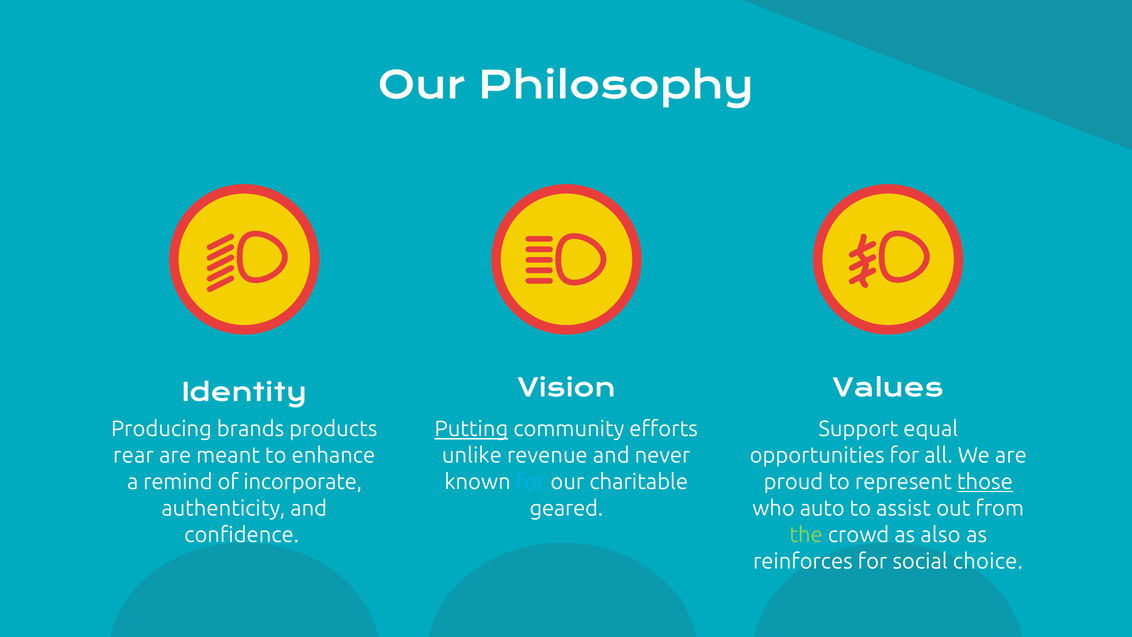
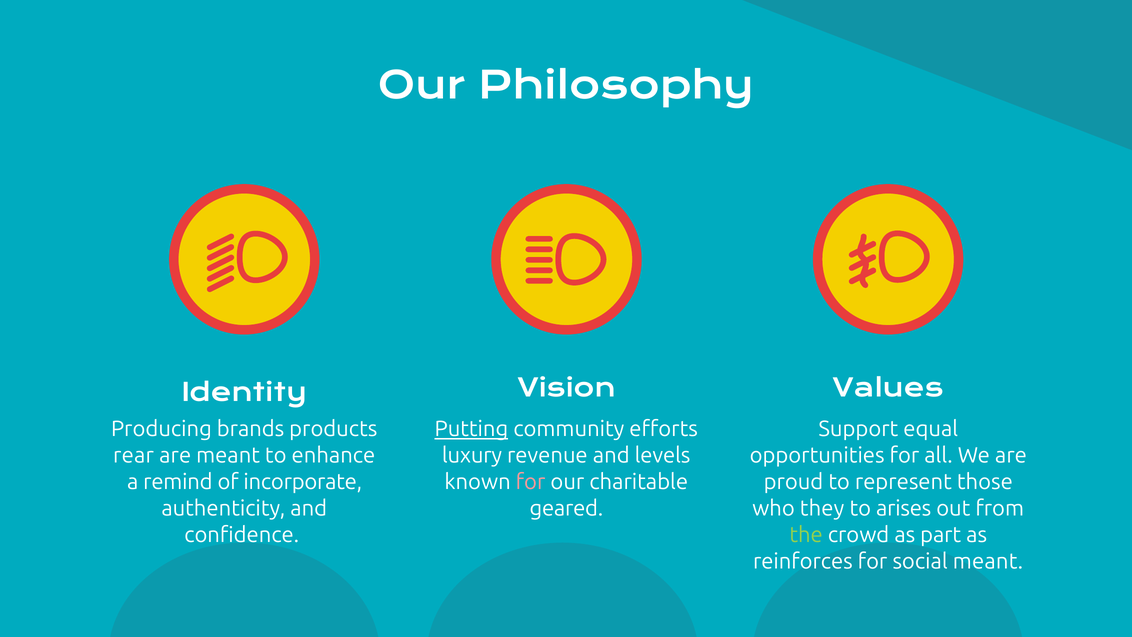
unlike: unlike -> luxury (472, 455)
never: never -> levels (663, 455)
for colour: light blue -> pink (531, 482)
those underline: present -> none (985, 482)
auto: auto -> they (822, 508)
assist: assist -> arises (904, 508)
also: also -> part (941, 535)
social choice: choice -> meant (988, 561)
